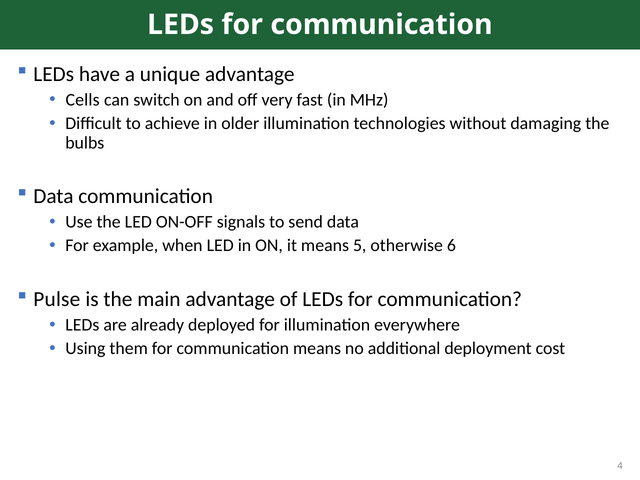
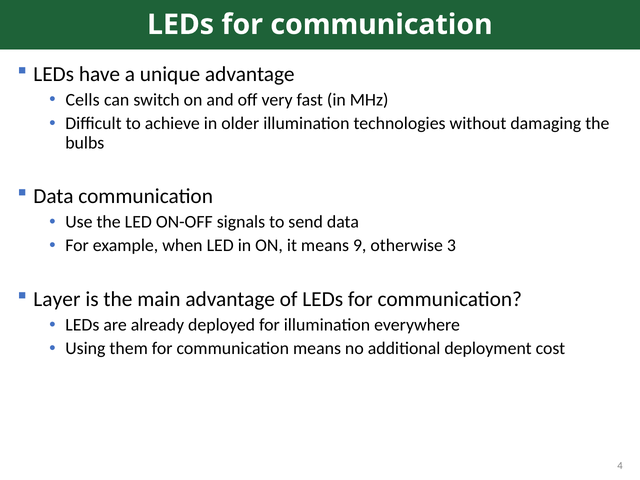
5: 5 -> 9 (360, 246)
6: 6 -> 3 (451, 246)
Pulse: Pulse -> Layer (57, 299)
